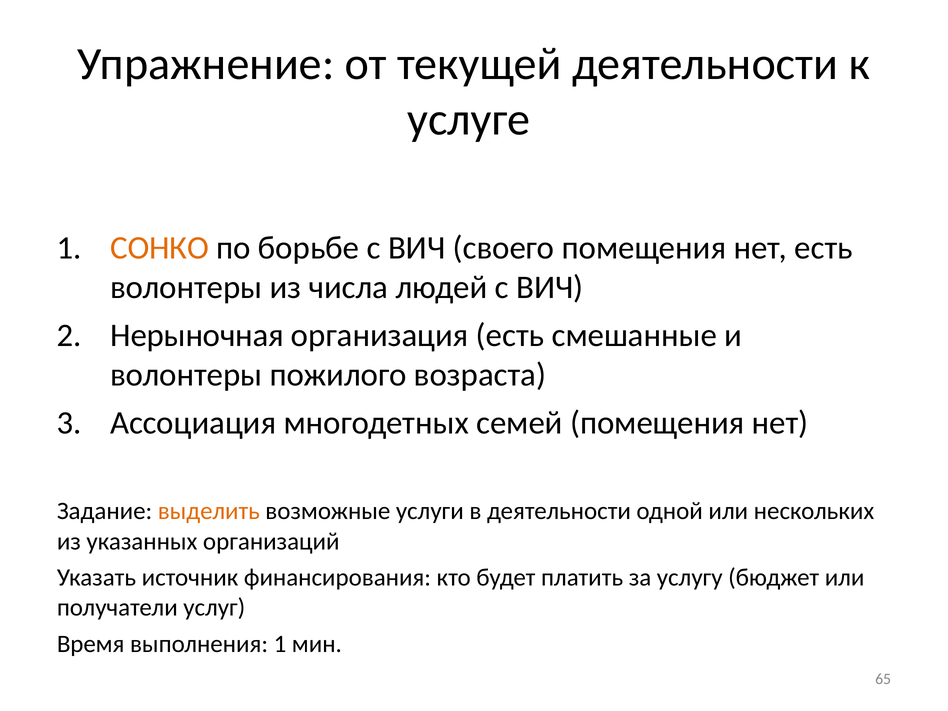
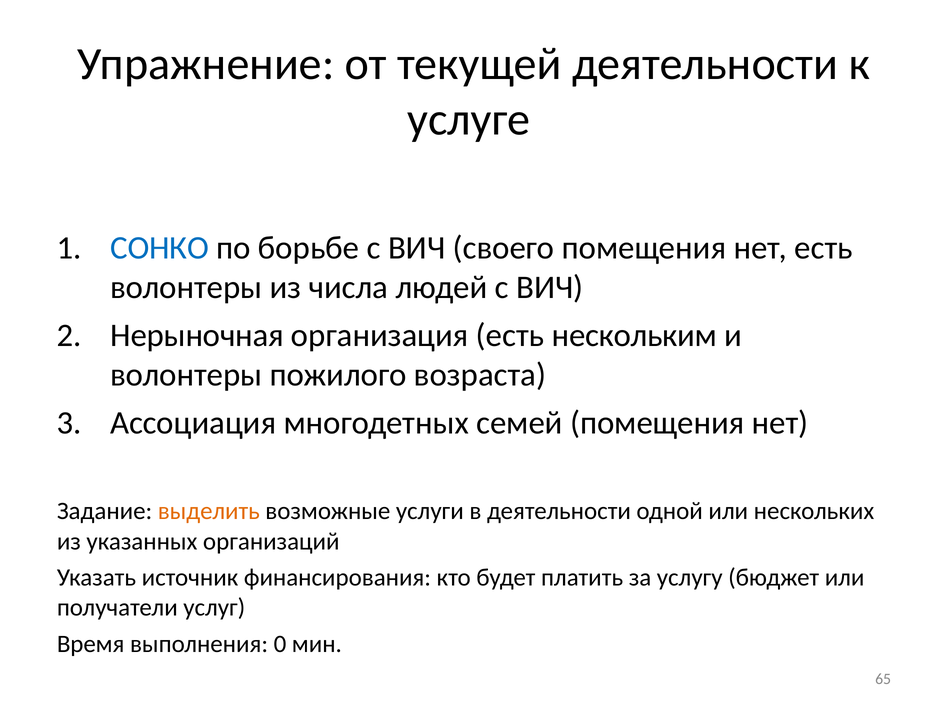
СОНКО colour: orange -> blue (160, 248)
смешанные: смешанные -> нескольким (634, 335)
выполнения 1: 1 -> 0 (280, 644)
